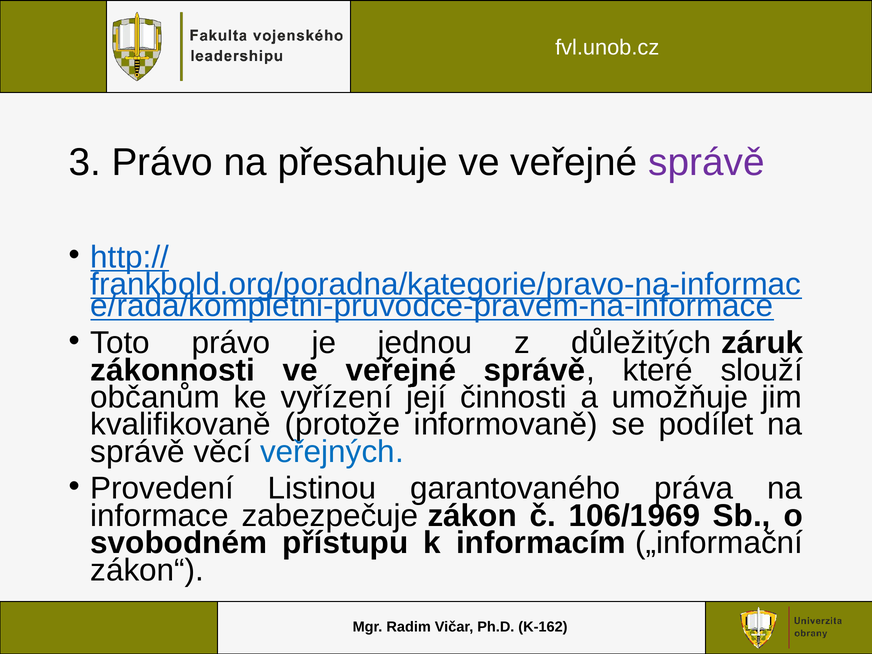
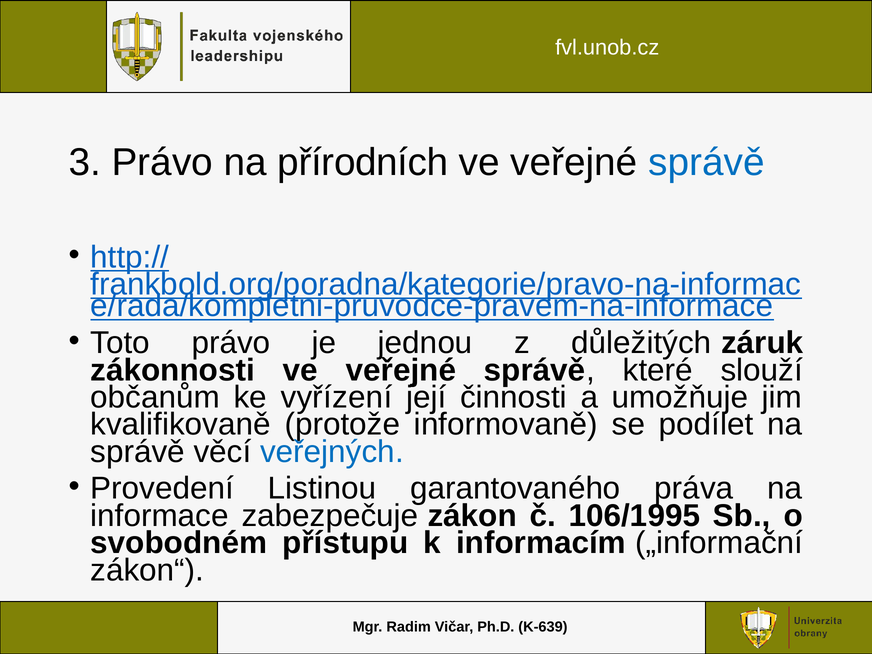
přesahuje: přesahuje -> přírodních (363, 163)
správě colour: purple -> blue (707, 163)
106/1969: 106/1969 -> 106/1995 (634, 516)
K-162: K-162 -> K-639 (543, 627)
